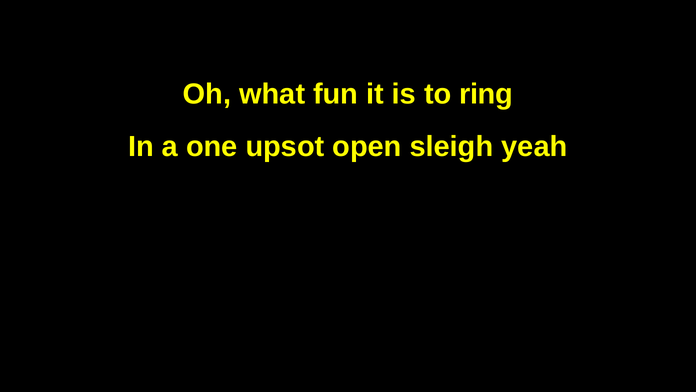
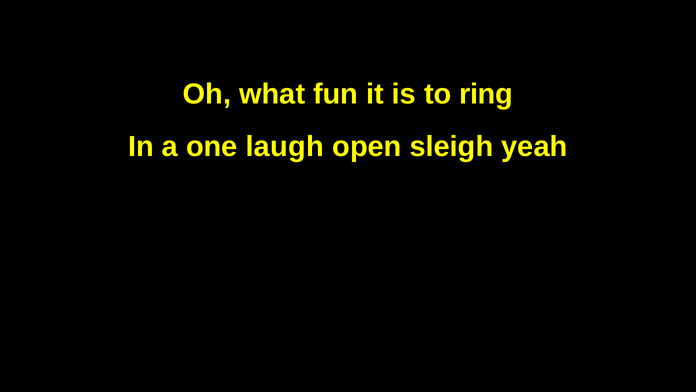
upsot: upsot -> laugh (285, 146)
